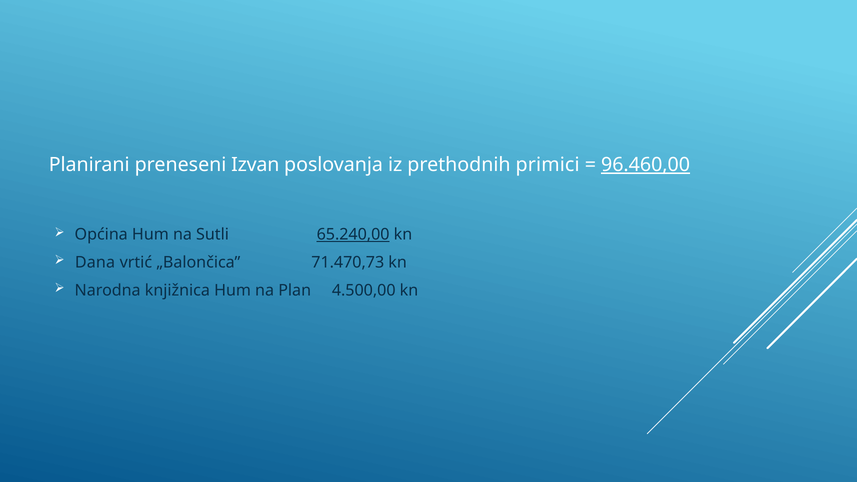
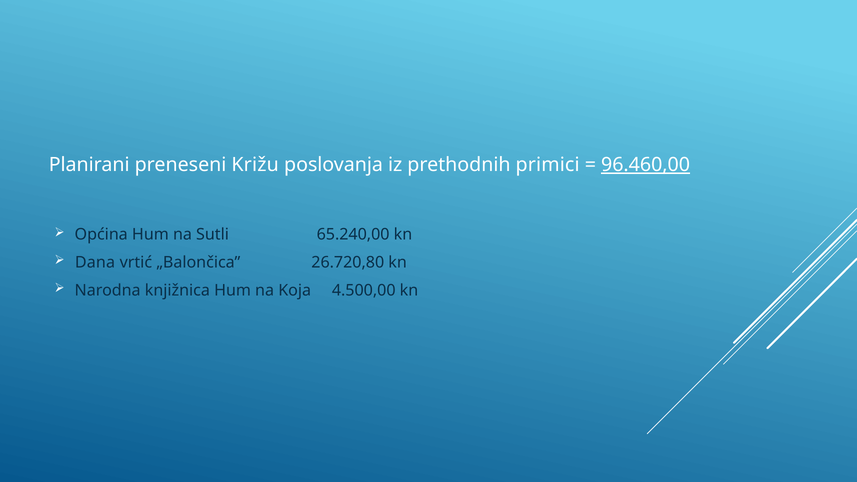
Izvan: Izvan -> Križu (255, 165)
65.240,00 underline: present -> none (353, 235)
71.470,73: 71.470,73 -> 26.720,80 (348, 263)
Plan: Plan -> Koja (295, 290)
